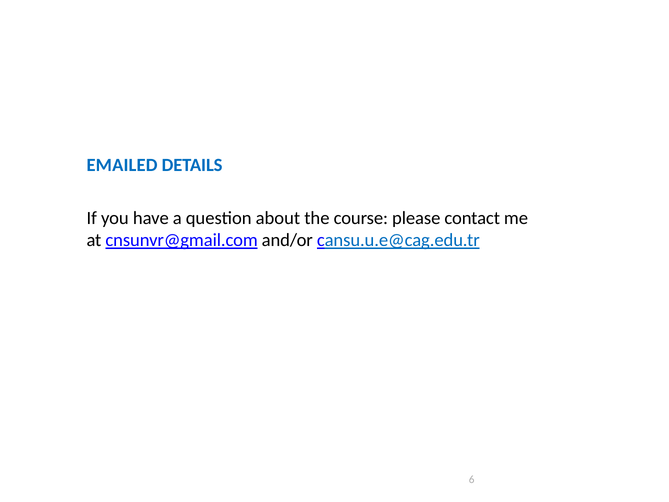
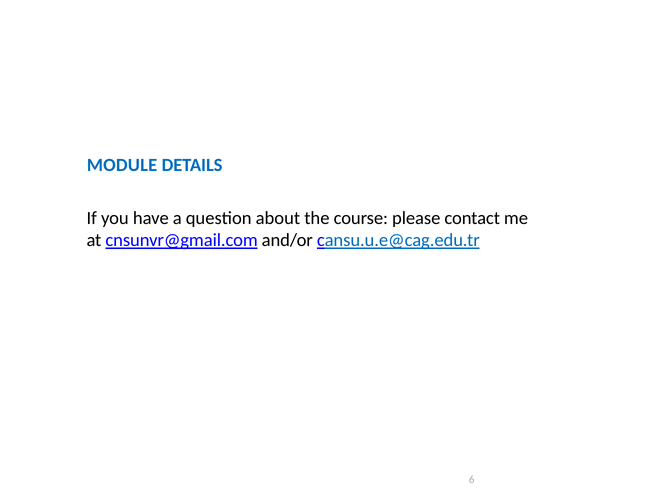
EMAILED: EMAILED -> MODULE (122, 165)
